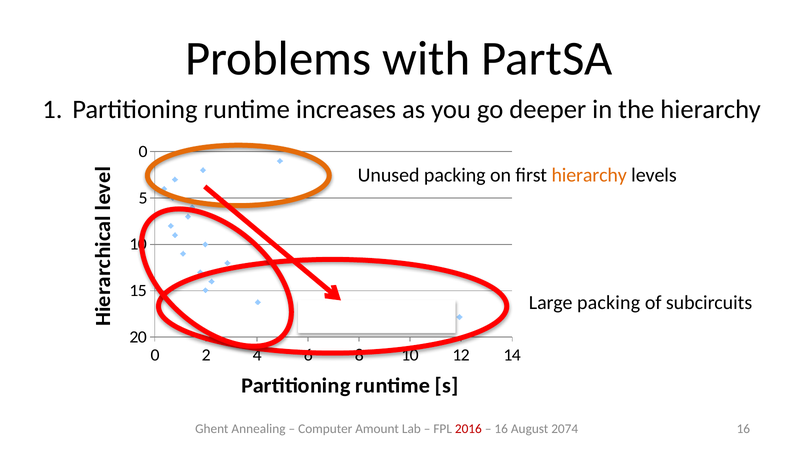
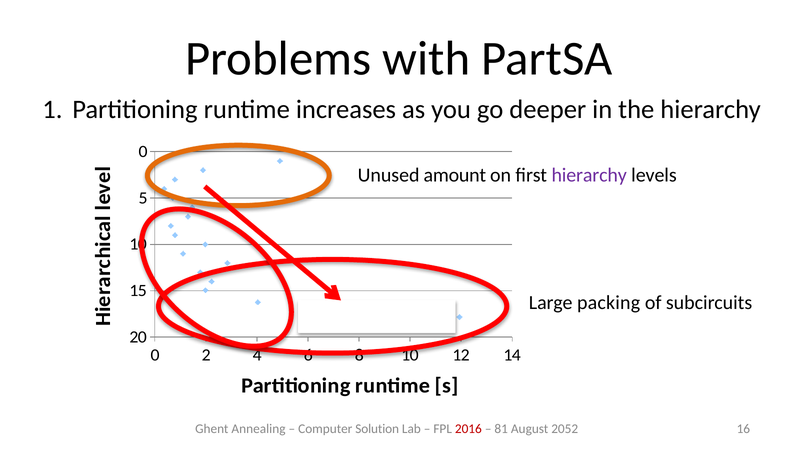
Unused packing: packing -> amount (455, 175)
hierarchy colour: orange -> purple (589, 175)
Amount: Amount -> Solution (377, 429)
16: 16 -> 81 (501, 429)
2074: 2074 -> 2052 (565, 429)
